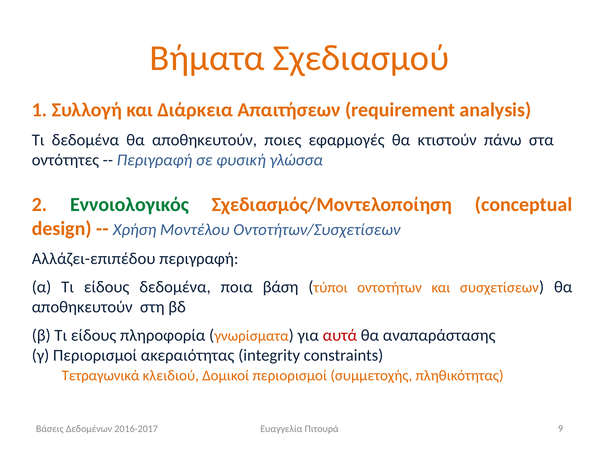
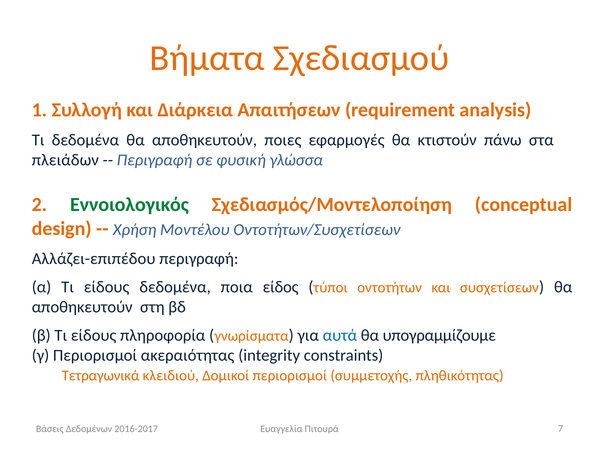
οντότητες: οντότητες -> πλειάδων (65, 160)
βάση: βάση -> είδος (281, 287)
αυτά colour: red -> blue (340, 335)
αναπαράστασης: αναπαράστασης -> υπογραμμίζουμε (439, 335)
9: 9 -> 7 (561, 429)
